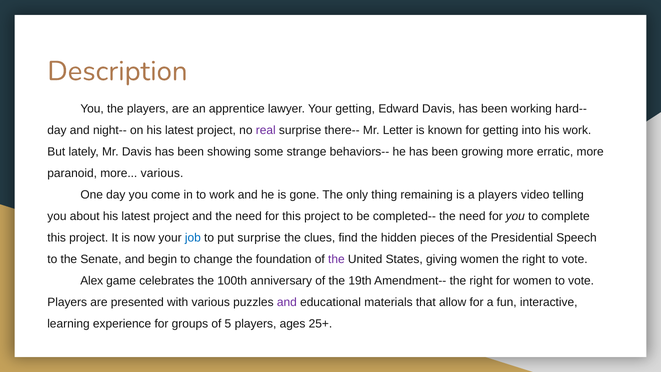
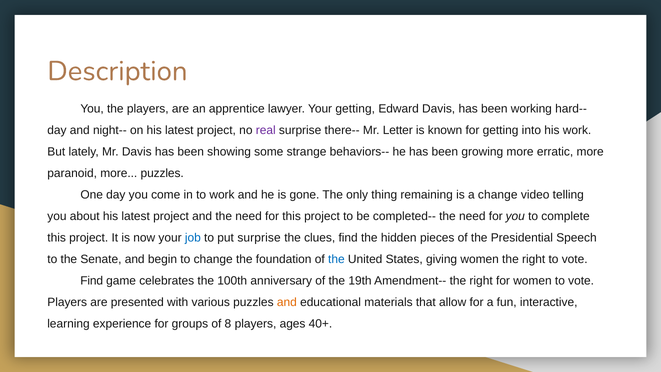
more various: various -> puzzles (162, 173)
a players: players -> change (498, 195)
the colour: purple -> blue (336, 259)
Alex: Alex -> Find (92, 281)
and colour: purple -> orange (287, 302)
5: 5 -> 8 (228, 324)
25+: 25+ -> 40+ (320, 324)
